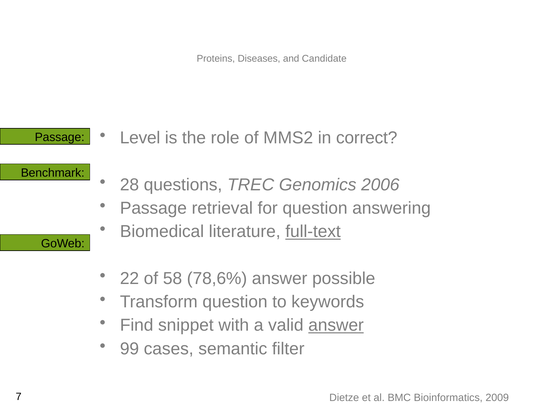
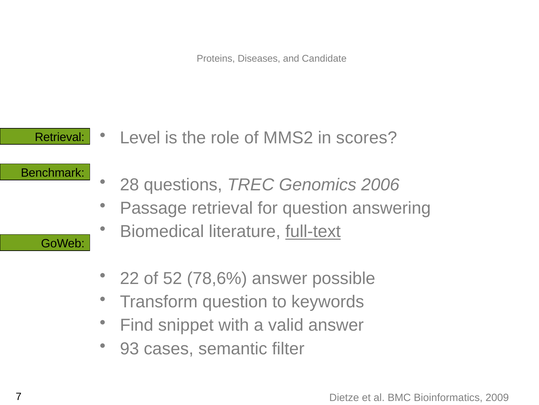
correct: correct -> scores (367, 138)
Passage: Passage -> Retrieval (60, 137)
58: 58 -> 52 (173, 278)
answer underline: present -> none (336, 325)
99: 99 -> 93 (129, 348)
